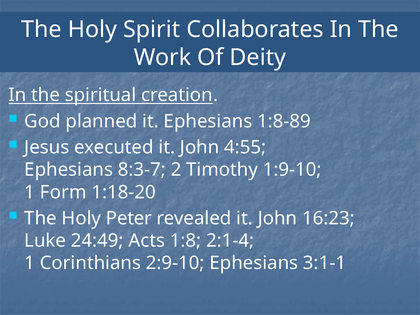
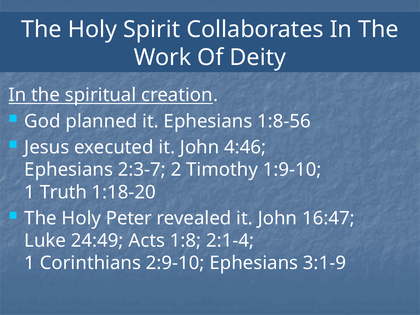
1:8-89: 1:8-89 -> 1:8-56 (284, 121)
4:55: 4:55 -> 4:46 (245, 147)
8:3-7: 8:3-7 -> 2:3-7 (142, 170)
Form: Form -> Truth (63, 192)
16:23: 16:23 -> 16:47 (328, 218)
3:1-1: 3:1-1 -> 3:1-9 (325, 263)
